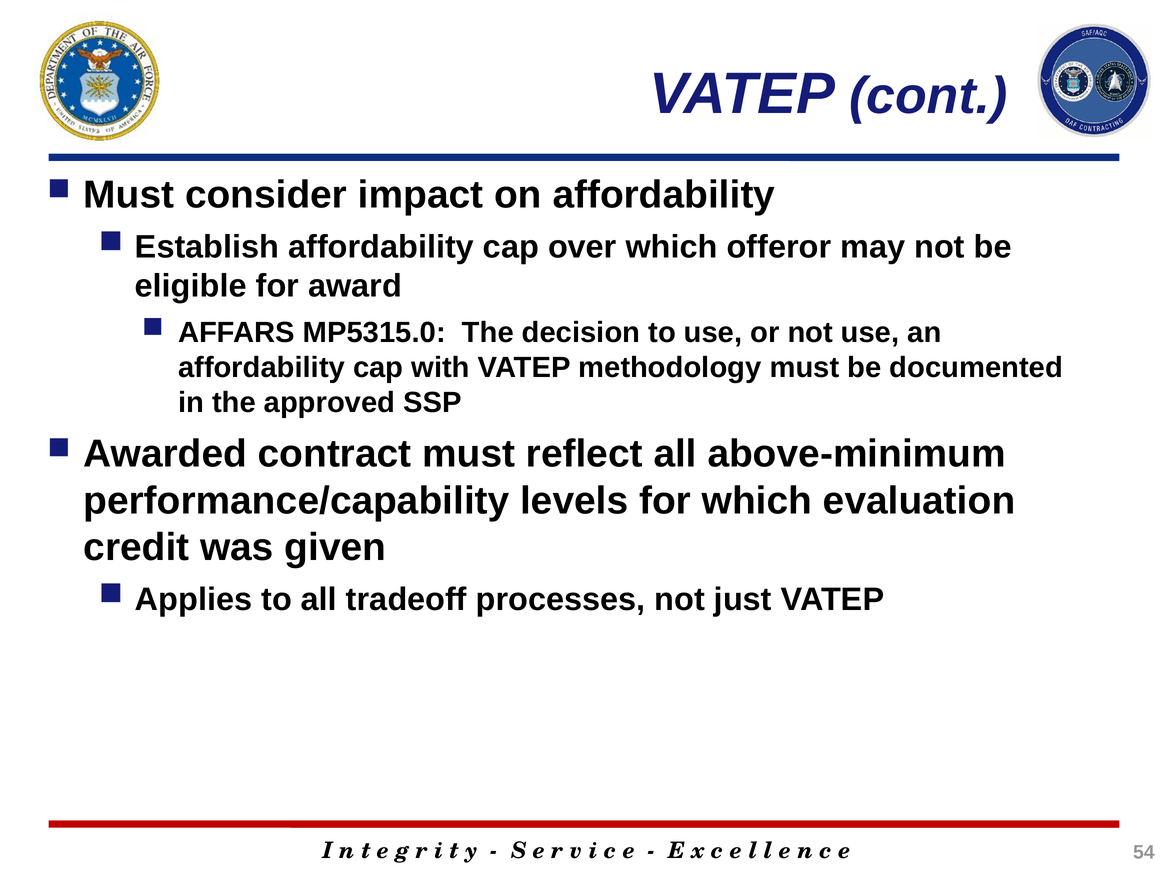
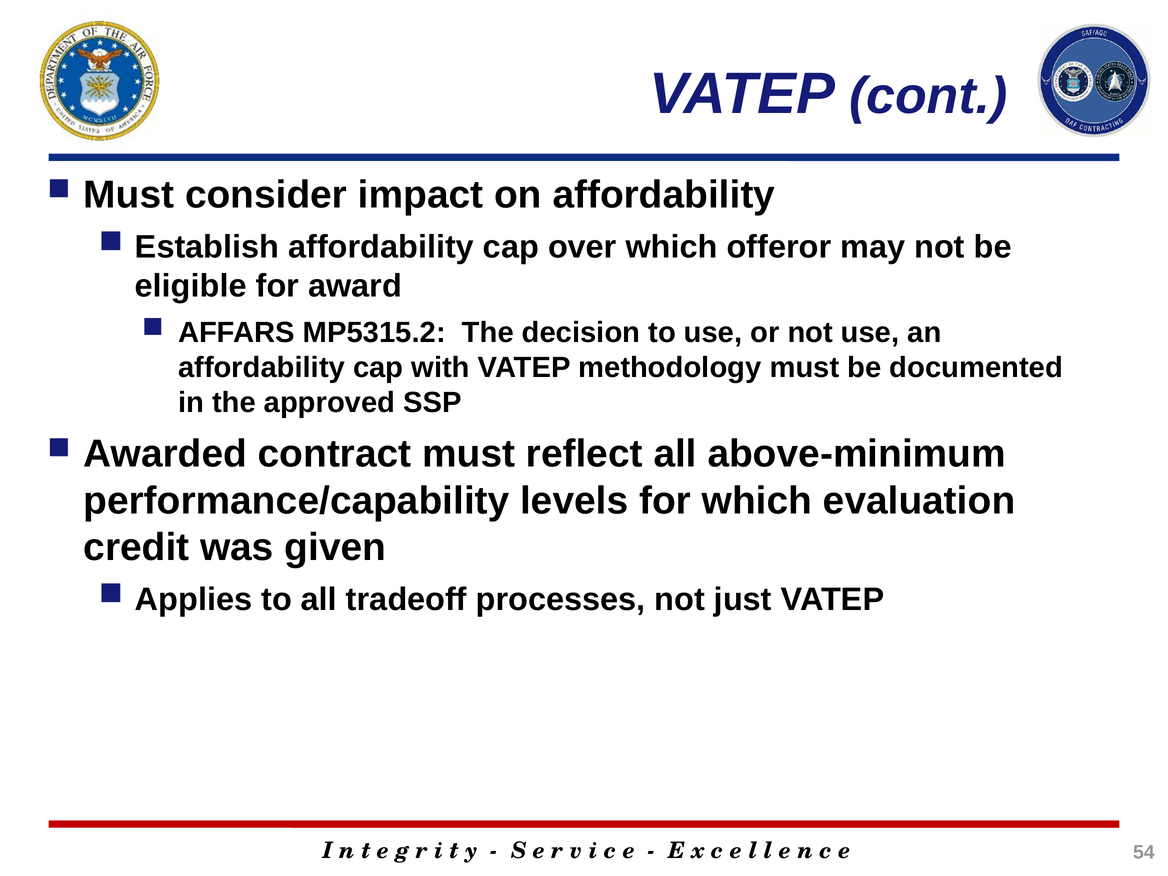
MP5315.0: MP5315.0 -> MP5315.2 (374, 333)
